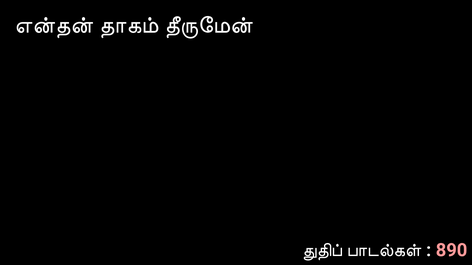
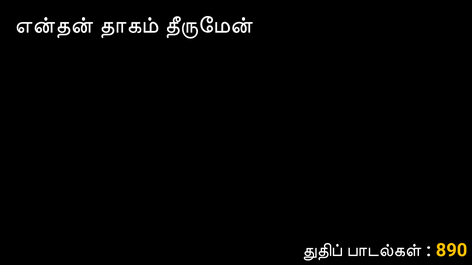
890 colour: pink -> yellow (452, 251)
